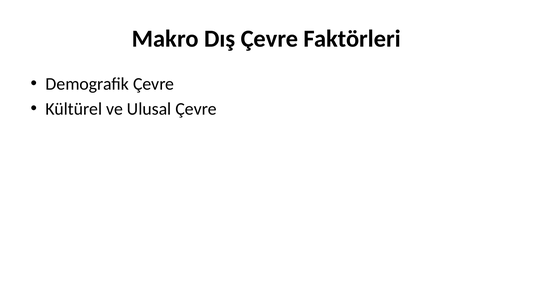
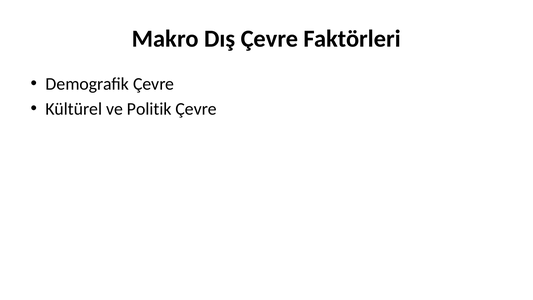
Ulusal: Ulusal -> Politik (149, 109)
